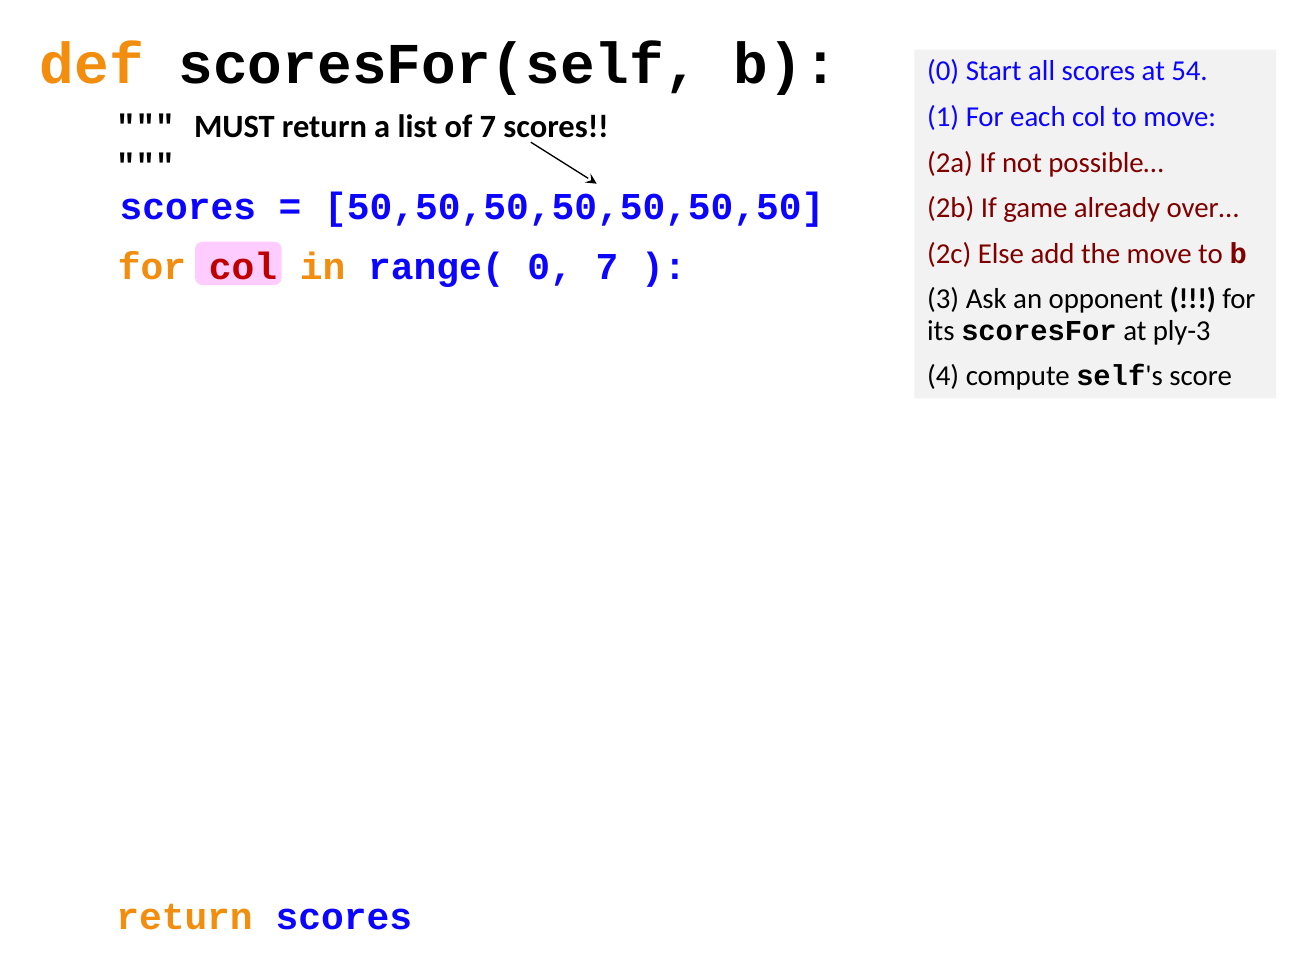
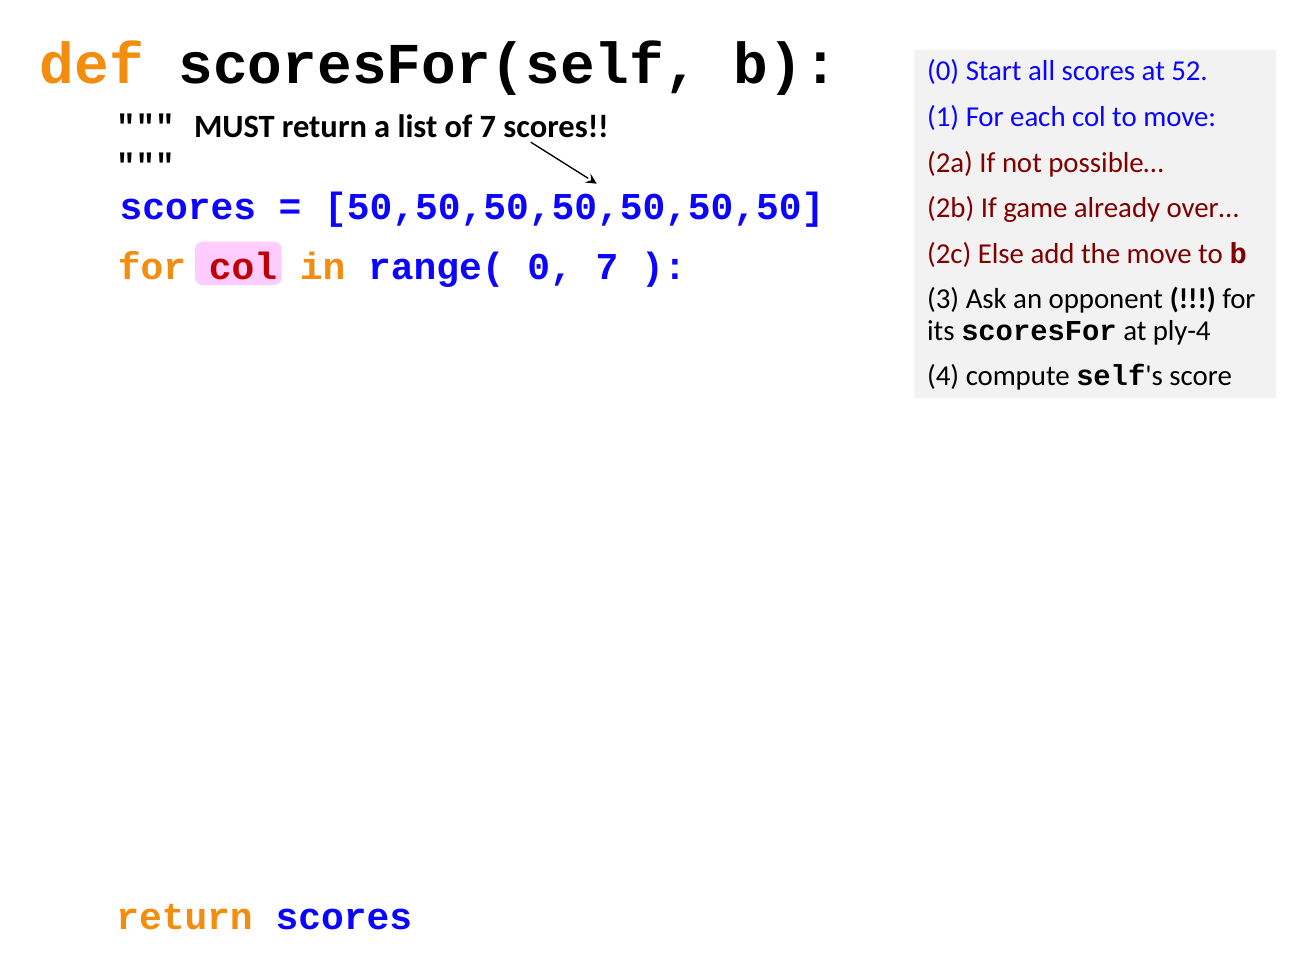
54: 54 -> 52 (1190, 71)
ply-3: ply-3 -> ply-4 (1182, 331)
